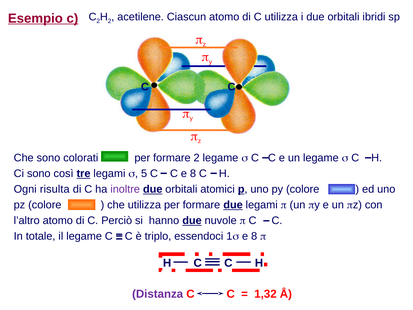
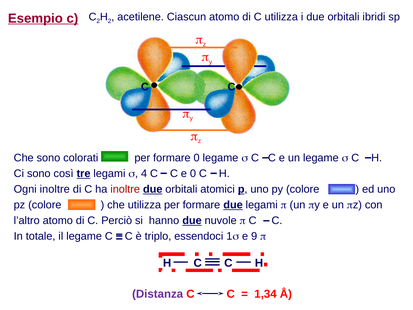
formare 2: 2 -> 0 (197, 158)
5: 5 -> 4 (144, 173)
C e 8: 8 -> 0 (193, 173)
Ogni risulta: risulta -> inoltre (55, 189)
inoltre colour: purple -> red (125, 189)
8: 8 -> 9 (254, 236)
1,32: 1,32 -> 1,34 (265, 294)
